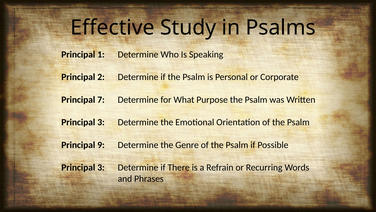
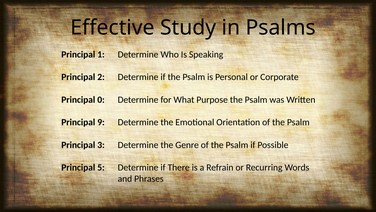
7: 7 -> 0 (101, 100)
3: 3 -> 9 (101, 122)
9: 9 -> 3 (101, 145)
3: 3 -> 5 (101, 167)
